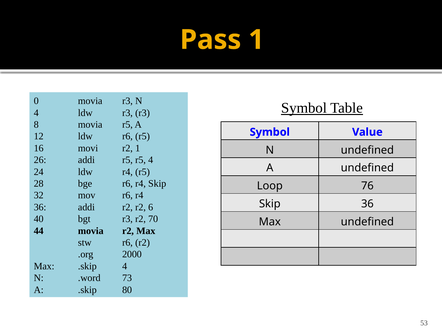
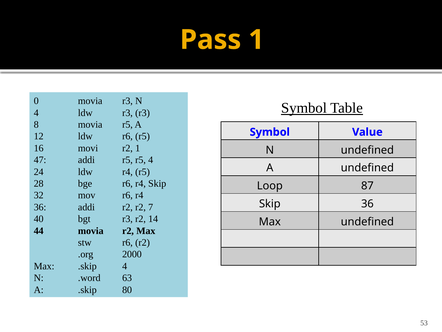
26: 26 -> 47 (40, 160)
76: 76 -> 87 (367, 186)
6: 6 -> 7 (151, 207)
70: 70 -> 14 (153, 219)
73: 73 -> 63 (127, 278)
